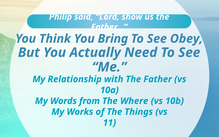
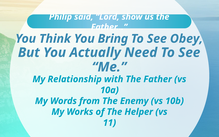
Where: Where -> Enemy (134, 101)
Things: Things -> Helper (139, 112)
